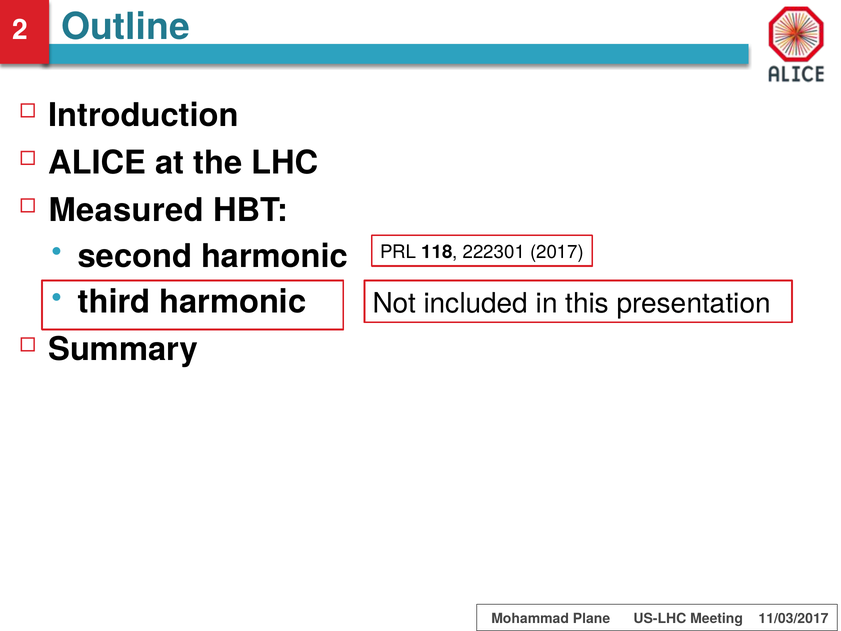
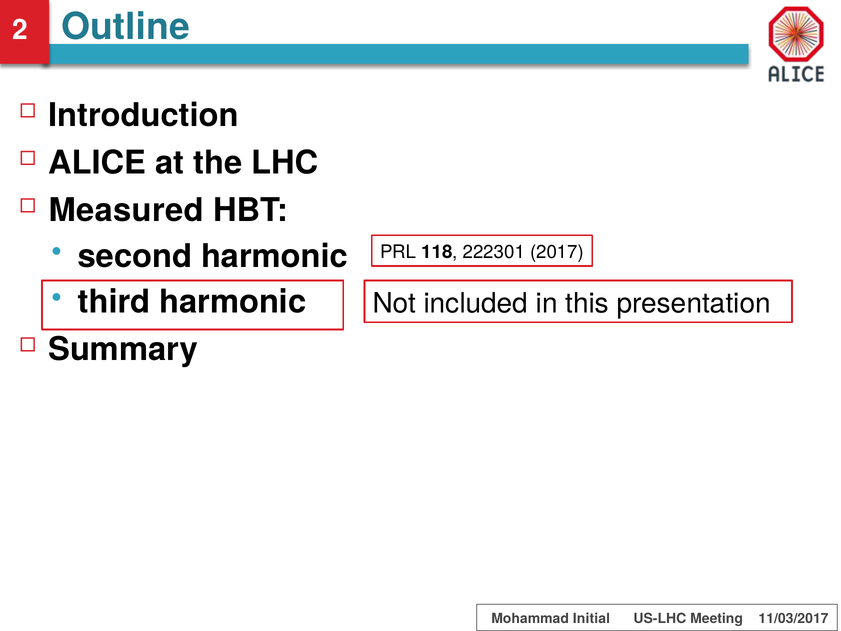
Plane: Plane -> Initial (591, 618)
